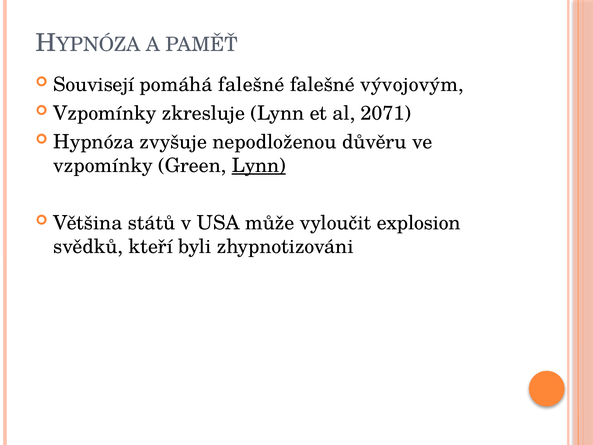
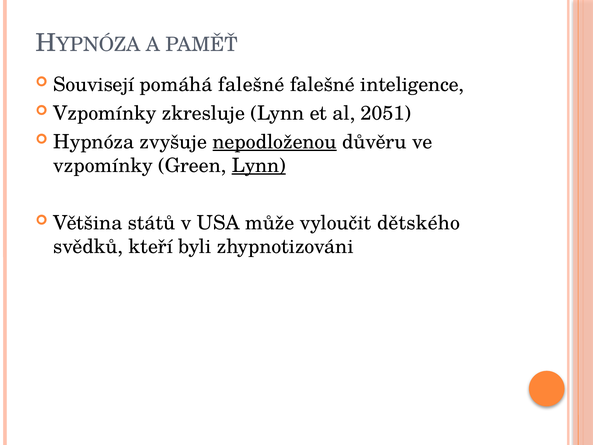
vývojovým: vývojovým -> inteligence (412, 84)
2071: 2071 -> 2051 (386, 113)
nepodloženou underline: none -> present (275, 142)
explosion: explosion -> dětského (419, 223)
